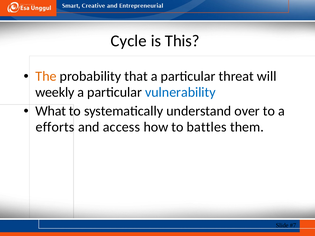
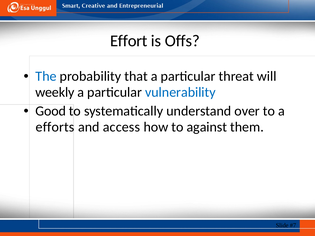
Cycle: Cycle -> Effort (129, 41)
This: This -> Offs (182, 41)
The colour: orange -> blue (46, 76)
What: What -> Good (51, 111)
battles: battles -> against (207, 127)
